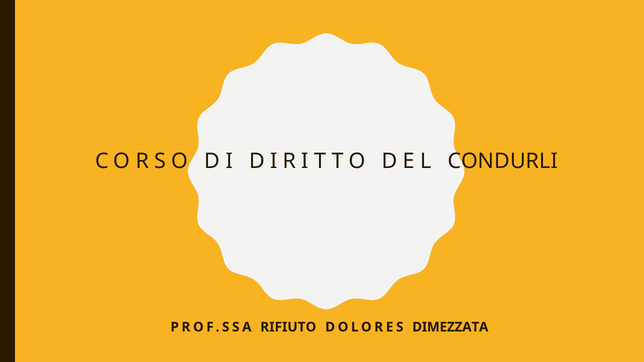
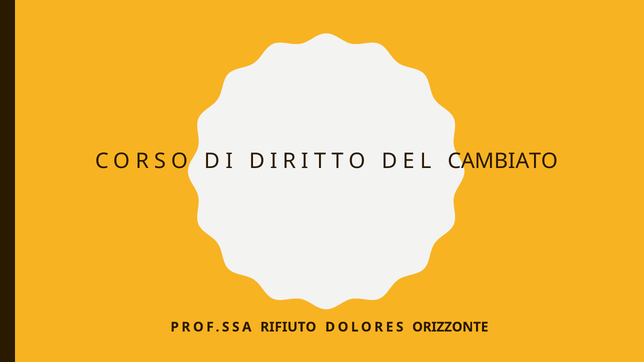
CONDURLI: CONDURLI -> CAMBIATO (503, 161)
DIMEZZATA: DIMEZZATA -> ORIZZONTE (450, 327)
